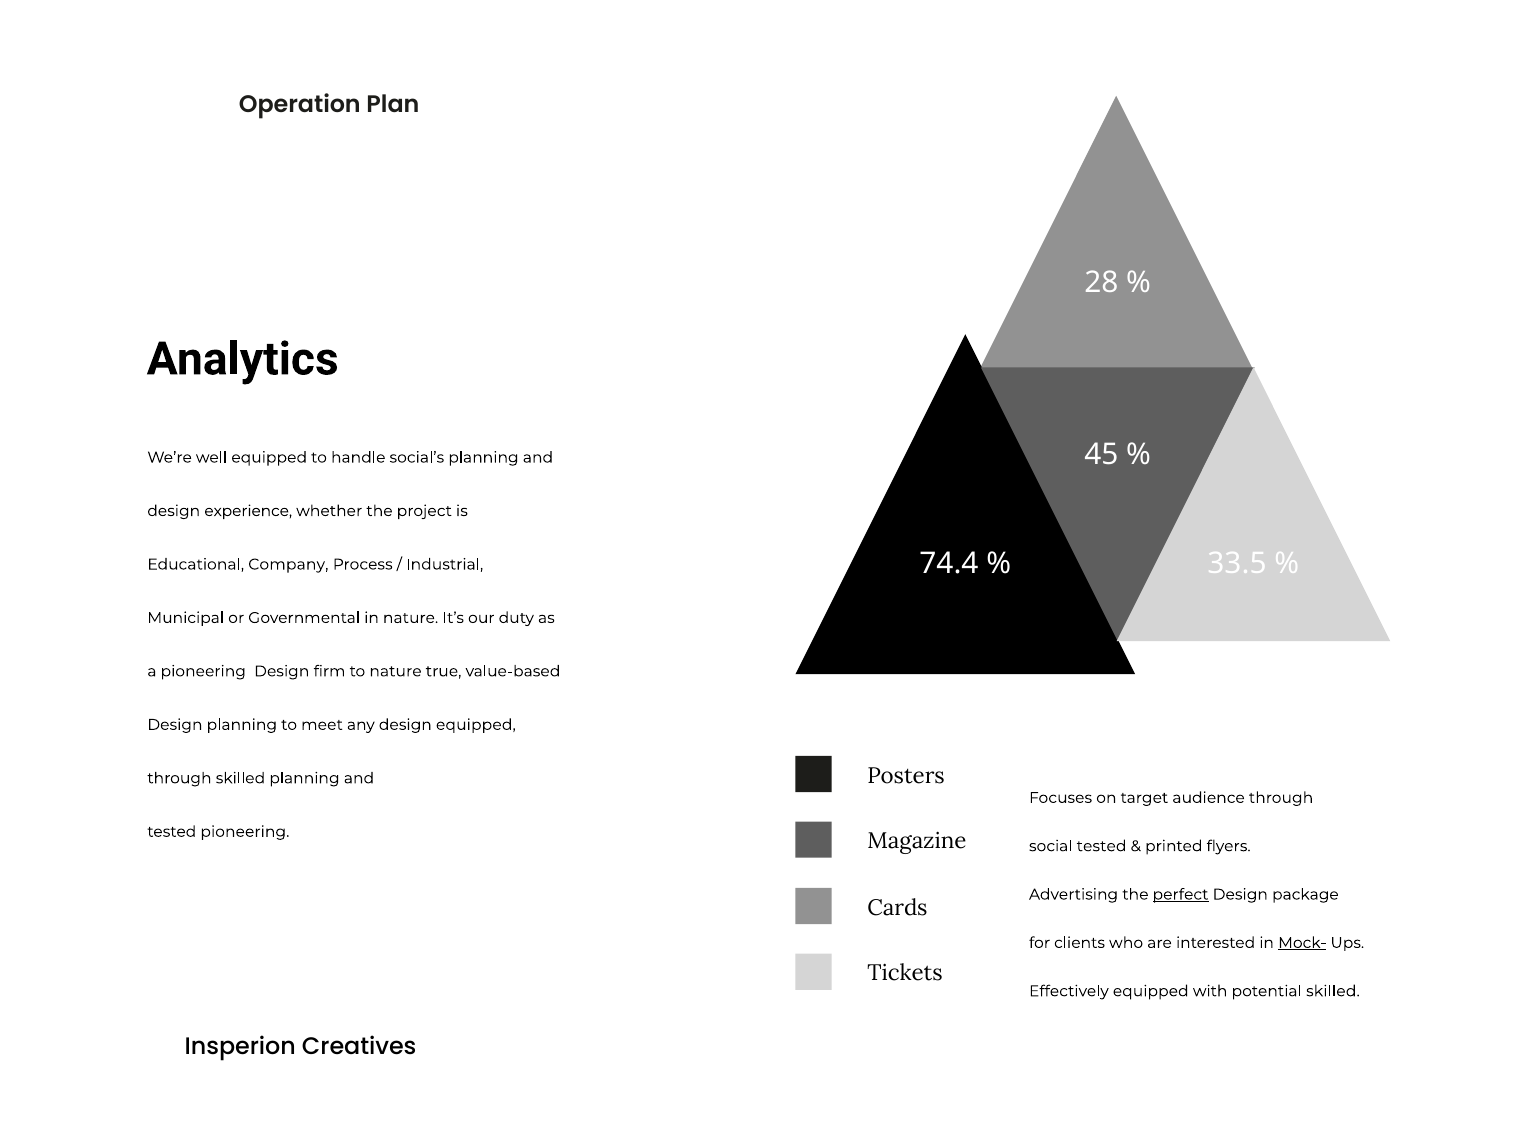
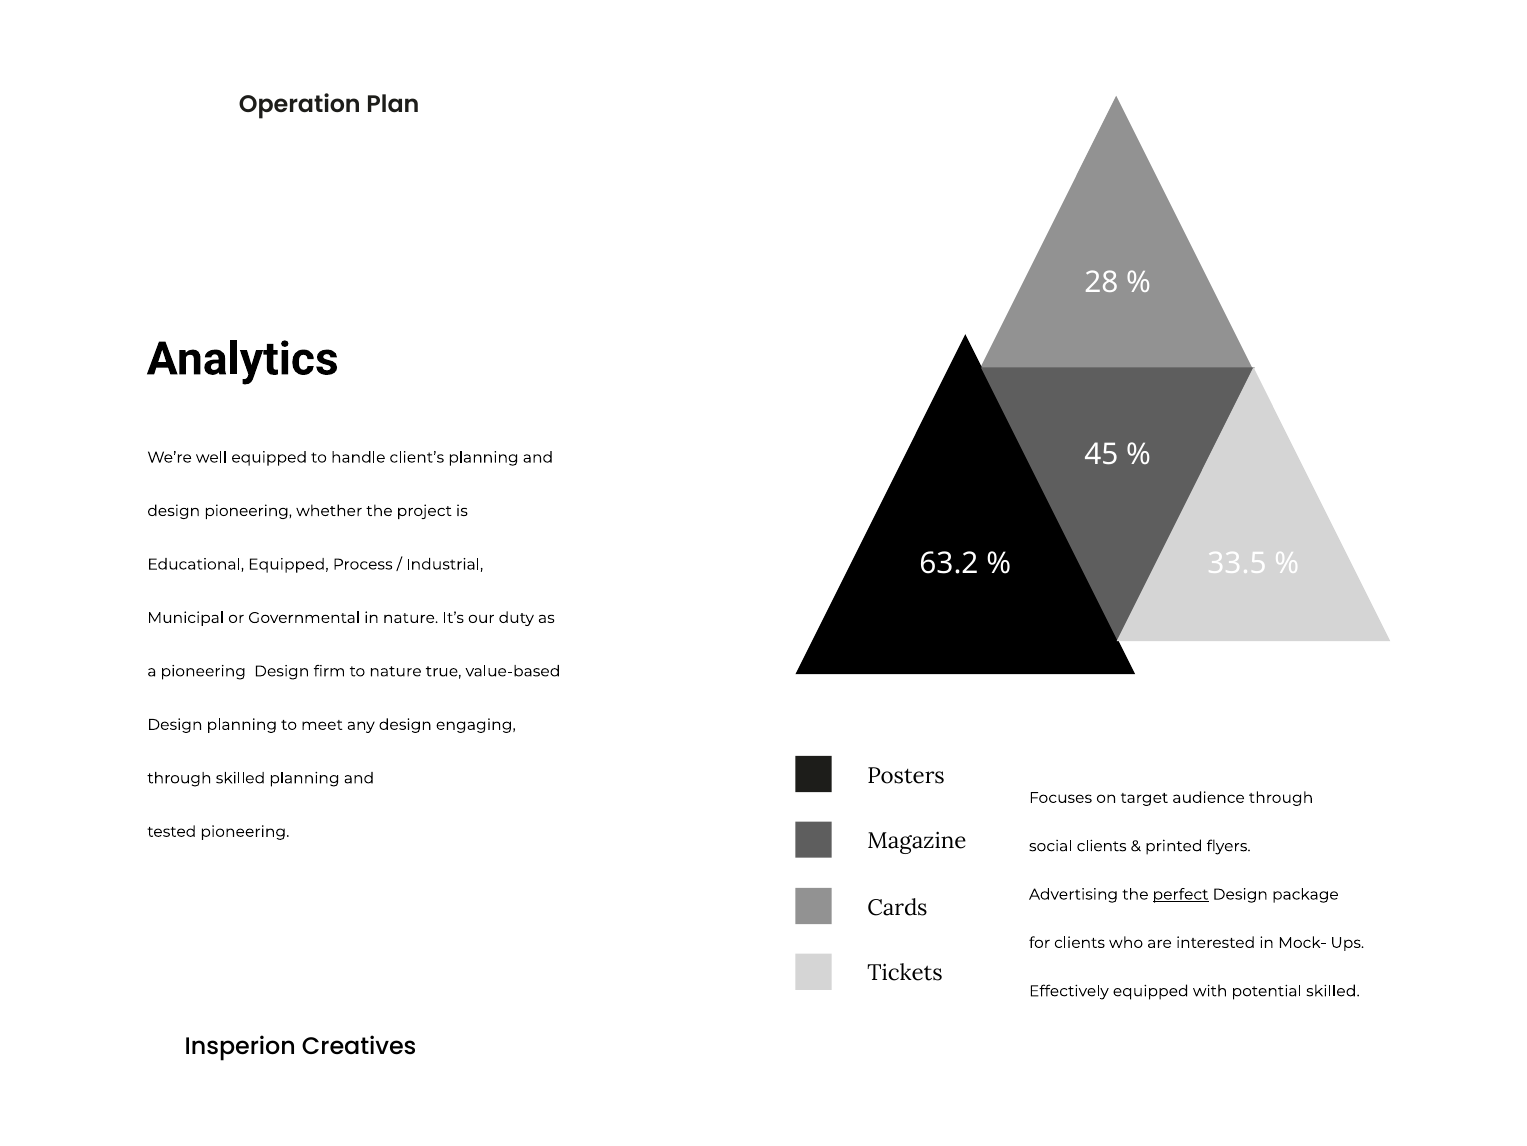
social’s: social’s -> client’s (417, 457)
design experience: experience -> pioneering (248, 511)
74.4: 74.4 -> 63.2 (949, 563)
Educational Company: Company -> Equipped (288, 564)
design equipped: equipped -> engaging (476, 724)
social tested: tested -> clients (1102, 846)
Mock- underline: present -> none (1302, 942)
